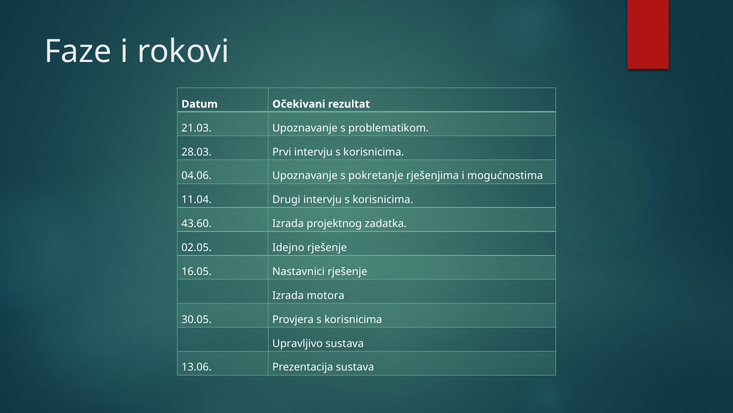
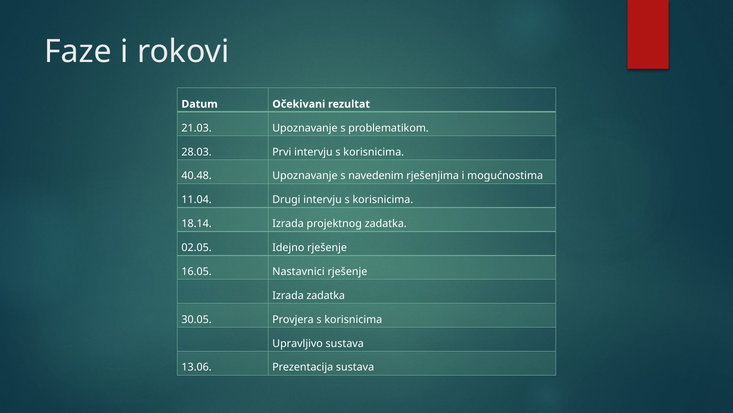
04.06: 04.06 -> 40.48 (197, 176)
pokretanje: pokretanje -> navedenim (376, 176)
43.60: 43.60 -> 18.14 (197, 223)
Izrada motora: motora -> zadatka (326, 295)
